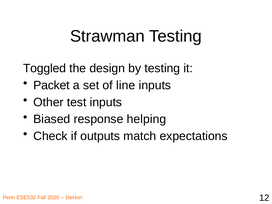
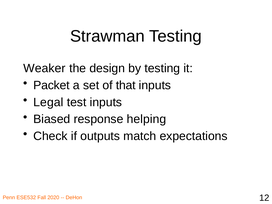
Toggled: Toggled -> Weaker (44, 68)
line: line -> that (126, 85)
Other: Other -> Legal (48, 102)
